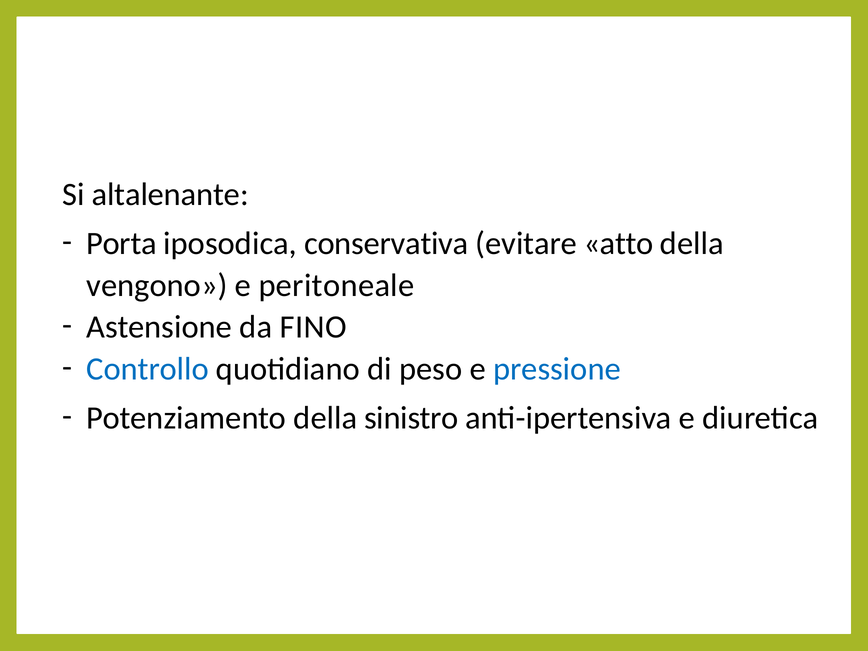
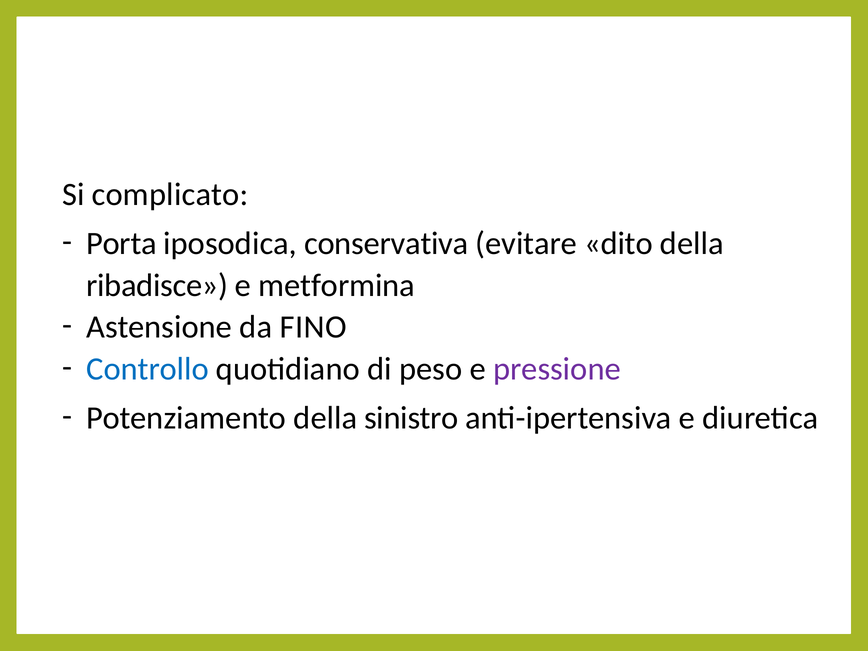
altalenante: altalenante -> complicato (170, 194)
atto: atto -> dito (618, 243)
vengono: vengono -> ribadisce (157, 285)
peritoneale: peritoneale -> metformina (337, 285)
pressione colour: blue -> purple (557, 369)
